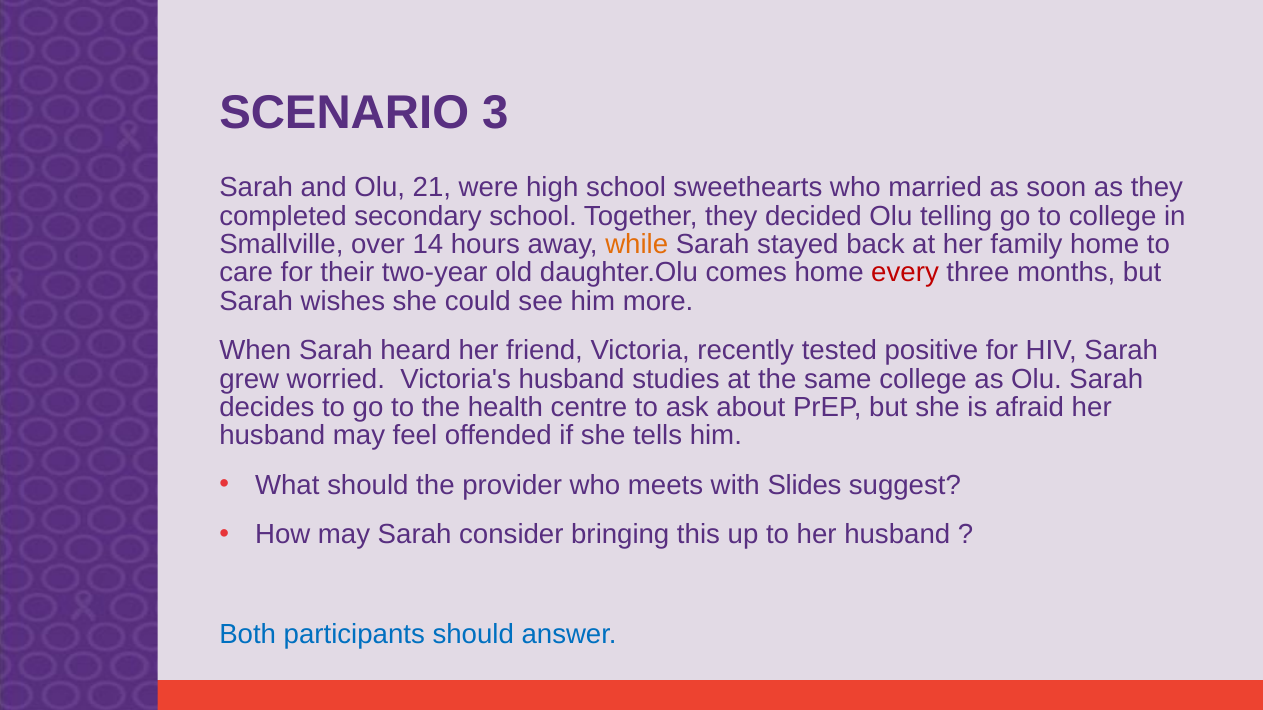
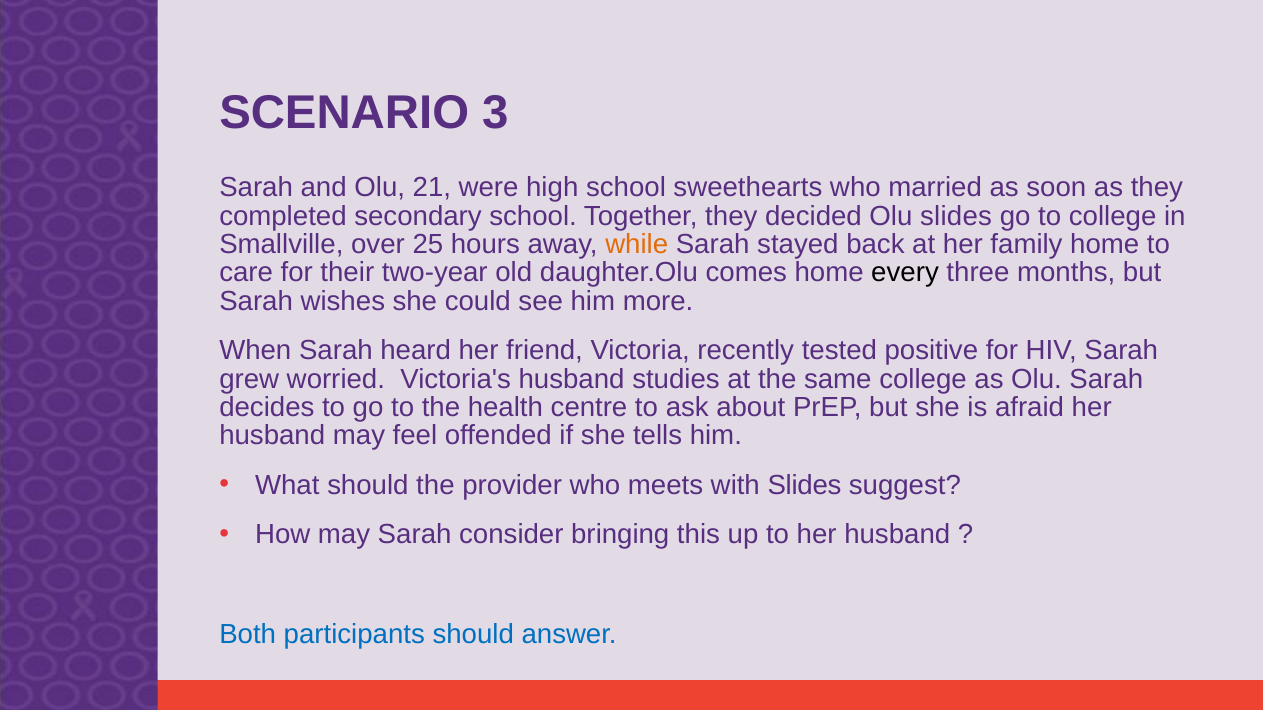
Olu telling: telling -> slides (956, 216)
14: 14 -> 25 (428, 245)
every colour: red -> black (905, 273)
